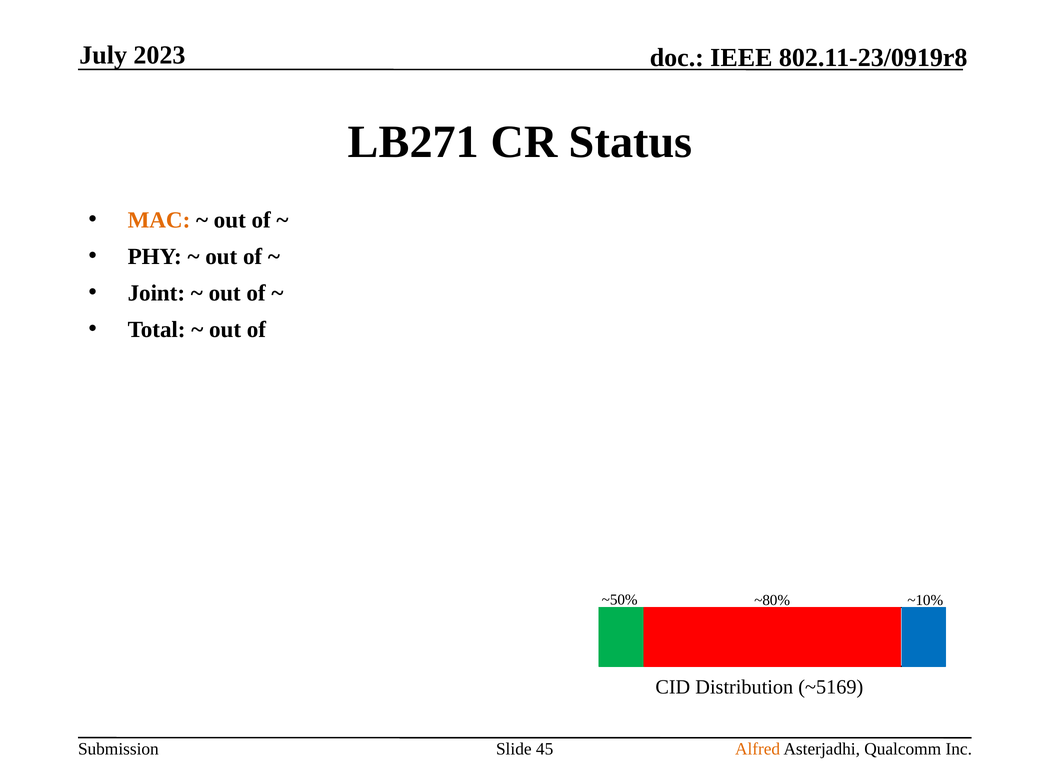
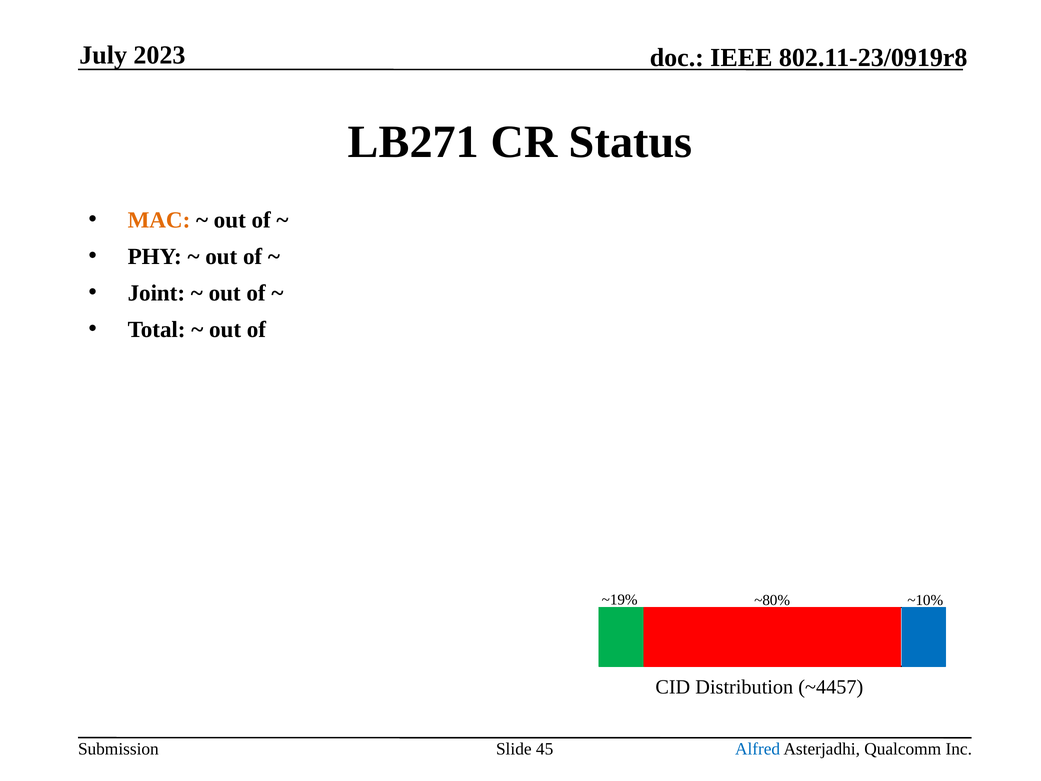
~50%: ~50% -> ~19% (620, 600)
~5169: ~5169 -> ~4457 (831, 687)
Alfred colour: orange -> blue (758, 749)
